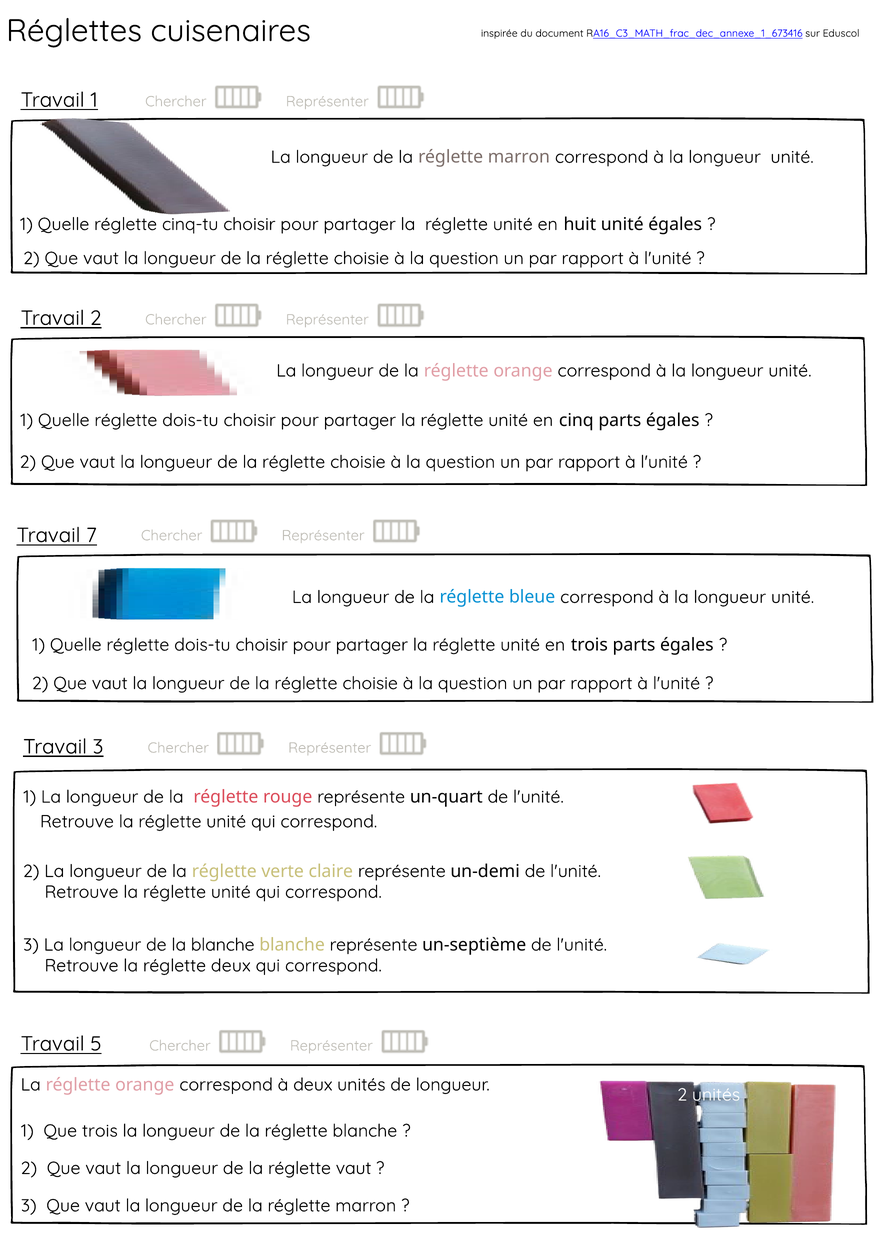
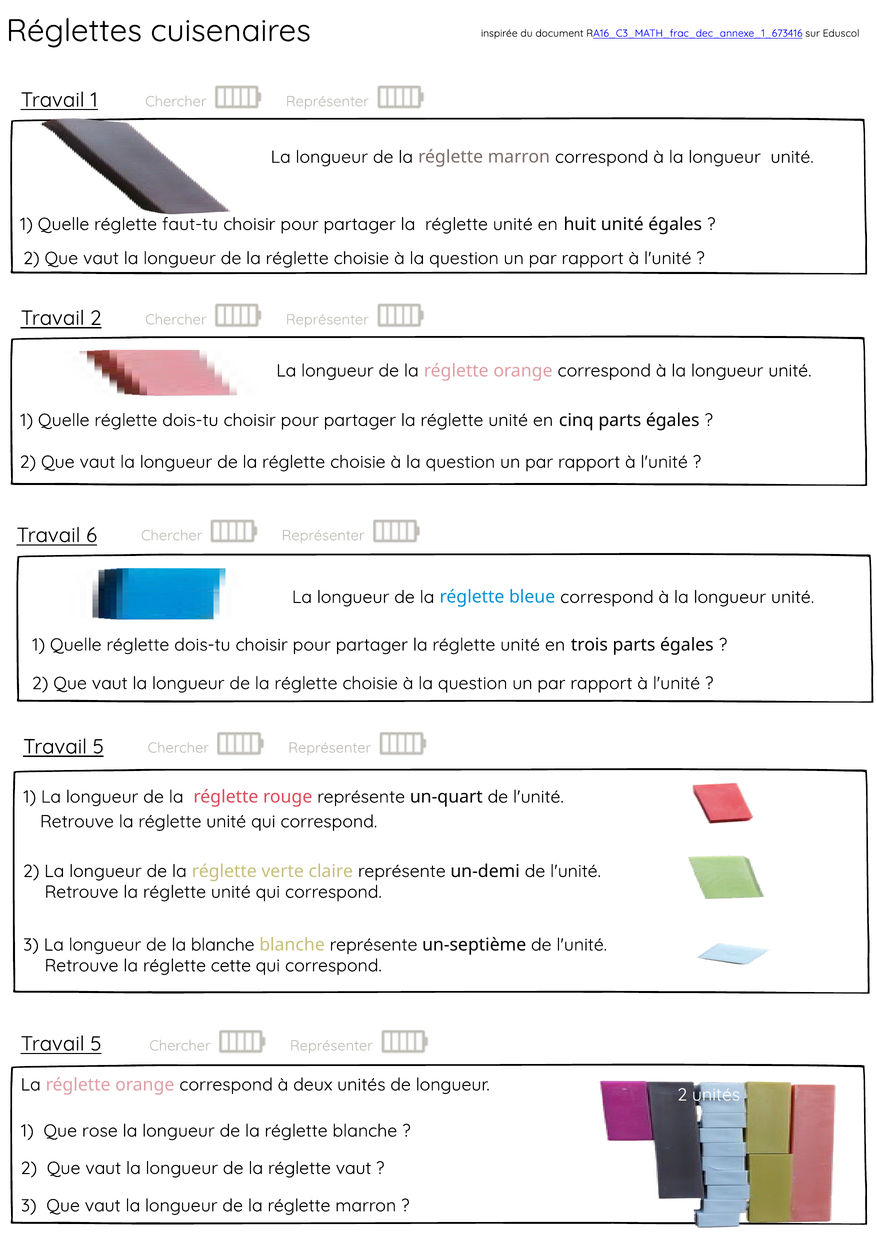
cinq-tu: cinq-tu -> faut-tu (190, 224)
7: 7 -> 6 (92, 535)
3: 3 -> 5 (98, 747)
réglette deux: deux -> cette (231, 966)
Que trois: trois -> rose (100, 1131)
